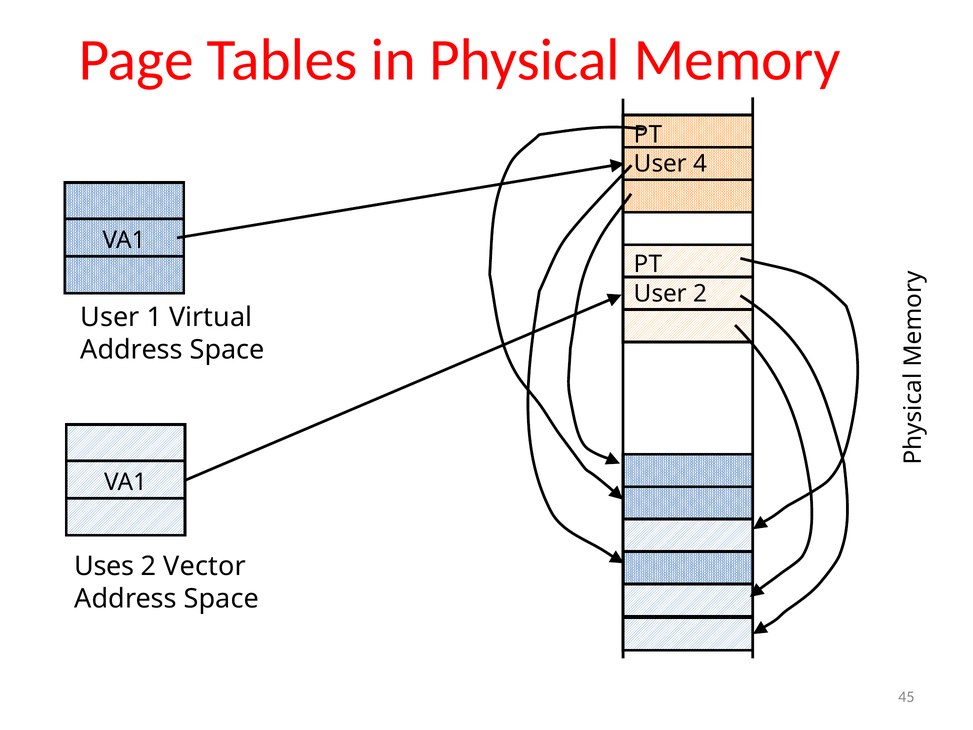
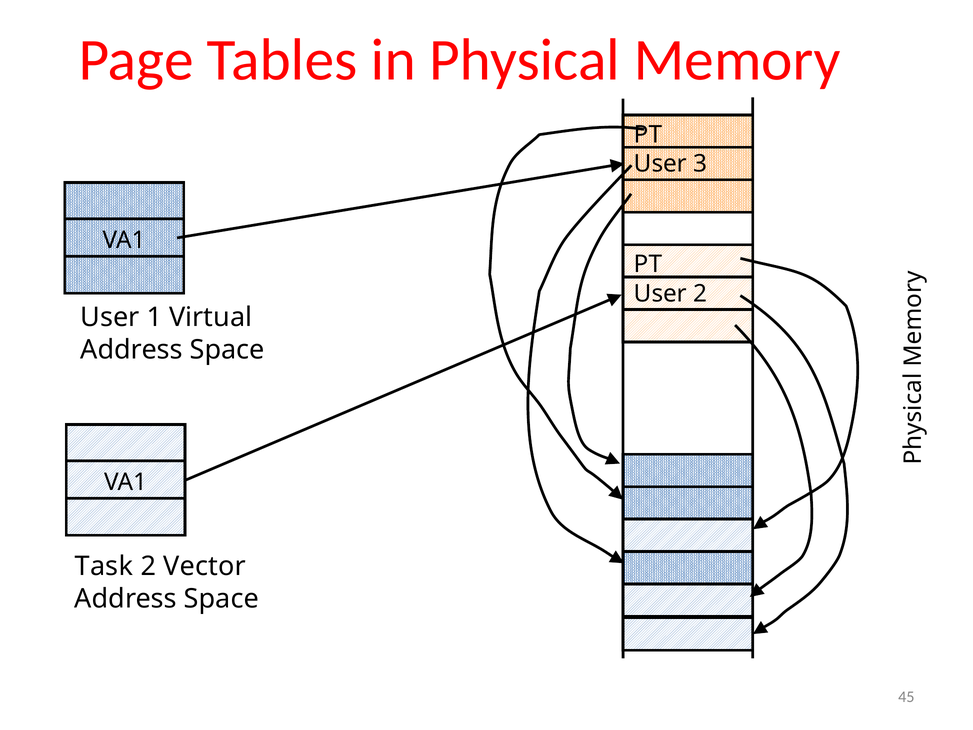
4: 4 -> 3 (700, 164)
Uses: Uses -> Task (104, 566)
